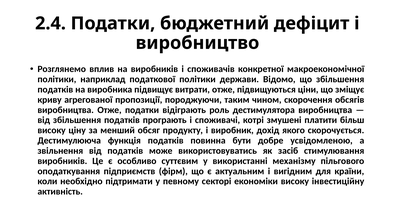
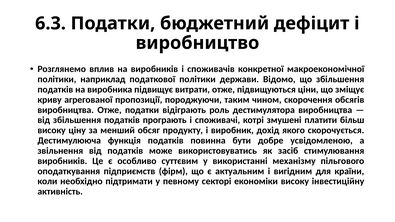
2.4: 2.4 -> 6.3 (50, 23)
